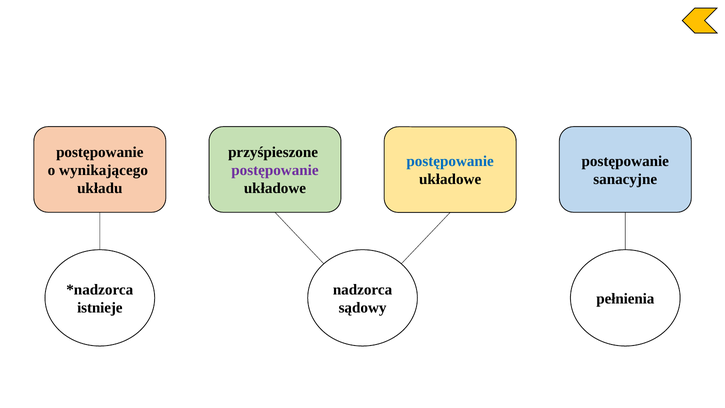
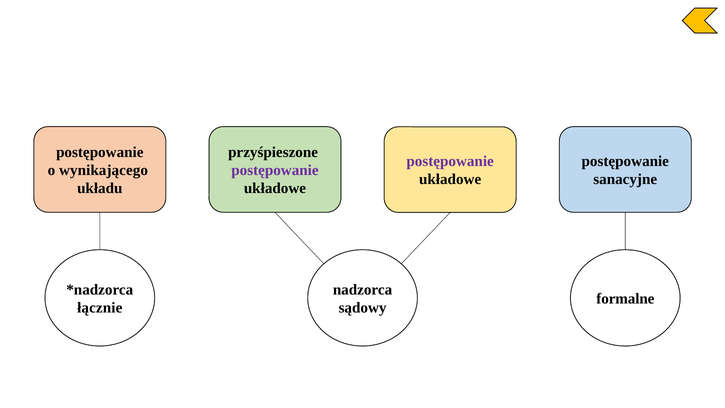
postępowanie colour: blue -> purple (450, 161)
pełnienia: pełnienia -> formalne (625, 299)
istnieje: istnieje -> łącznie (100, 308)
